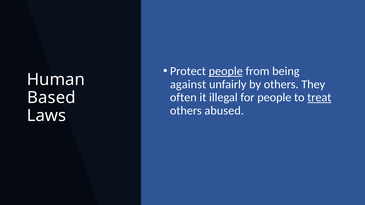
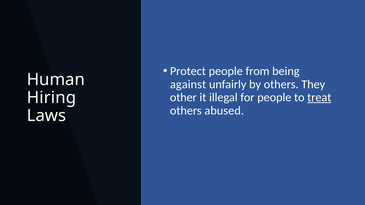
people underline: present -> none (226, 71)
often: often -> other (183, 98)
Based: Based -> Hiring (51, 98)
